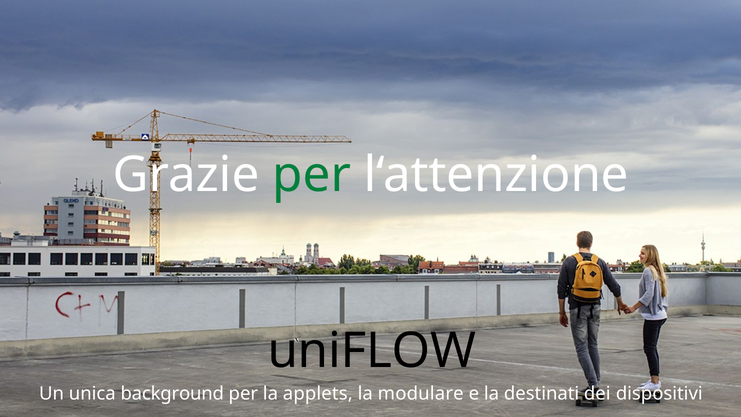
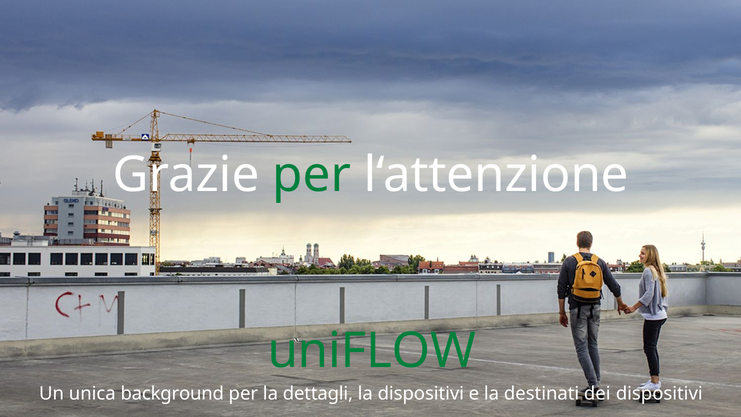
uniFLOW colour: black -> green (372, 351)
applets: applets -> dettagli (318, 394)
la modulare: modulare -> dispositivi (421, 394)
